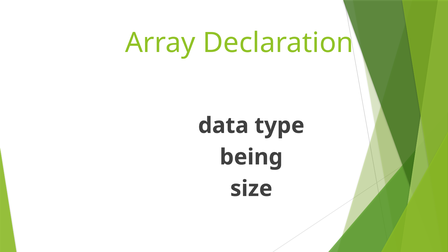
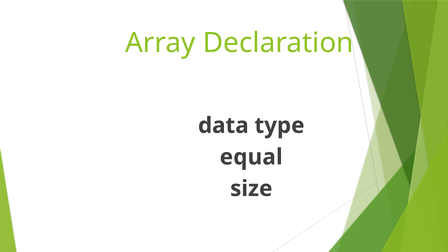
being: being -> equal (251, 157)
